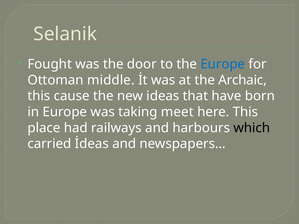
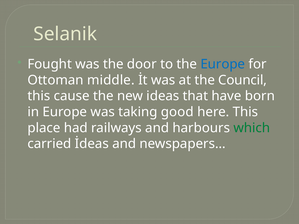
Archaic: Archaic -> Council (243, 80)
meet: meet -> good (177, 112)
which colour: black -> green (252, 128)
